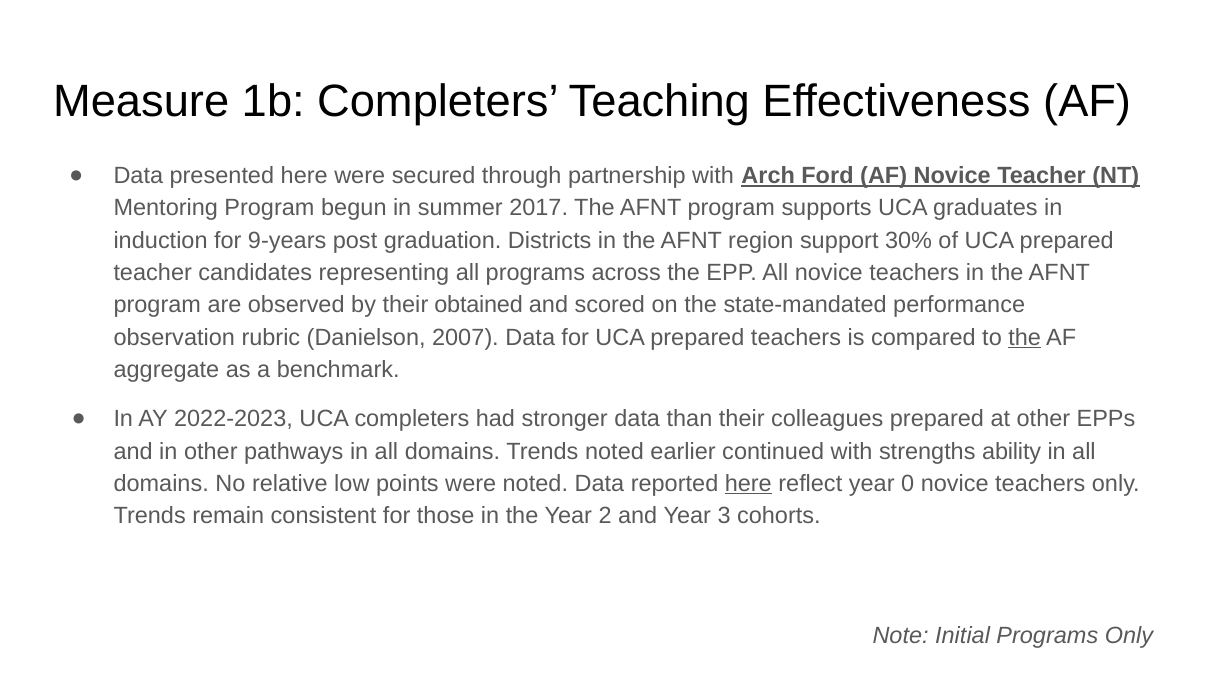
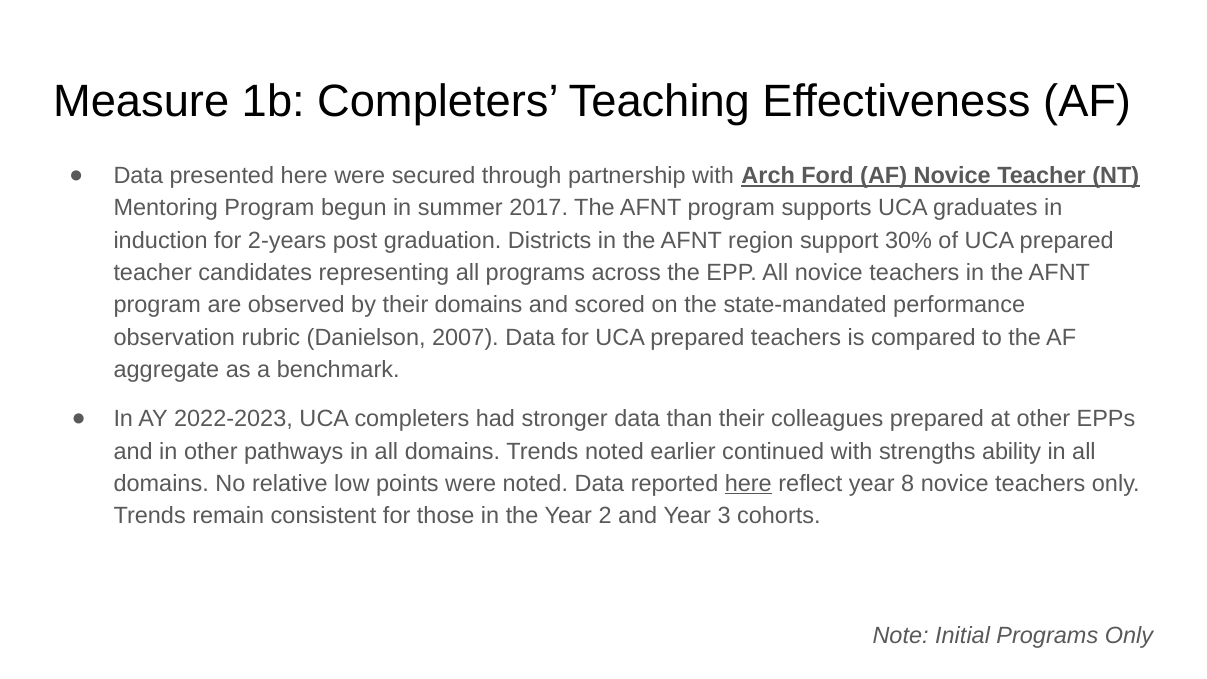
9-years: 9-years -> 2-years (287, 240)
their obtained: obtained -> domains (479, 305)
the underline: present -> none (1025, 337)
0: 0 -> 8 (908, 484)
